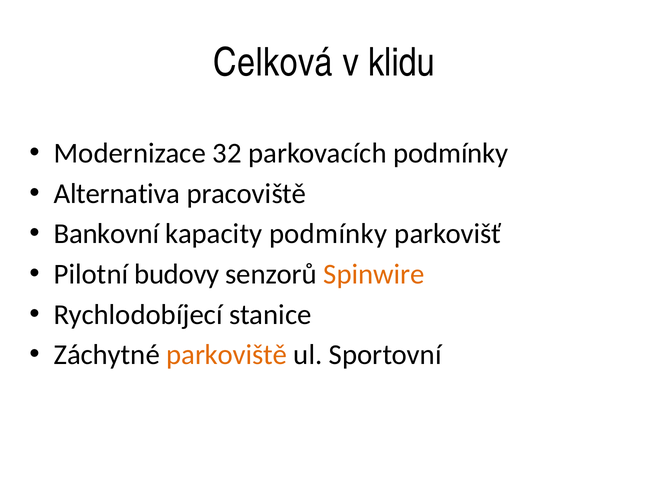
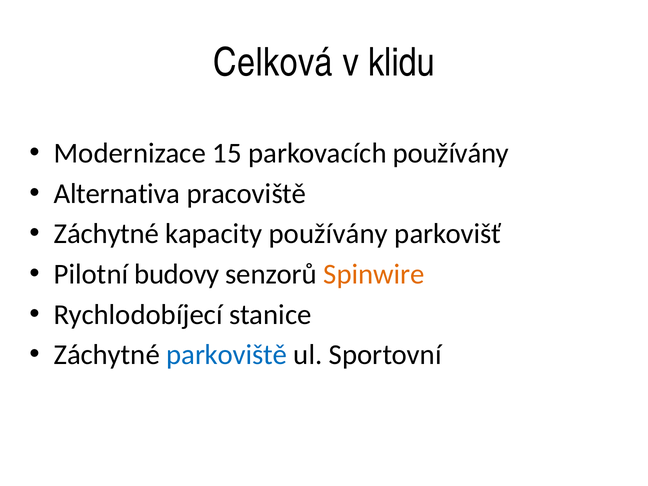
32: 32 -> 15 (227, 153)
parkovacích podmínky: podmínky -> používány (451, 153)
Bankovní: Bankovní -> Záchytné (106, 234)
kapacity podmínky: podmínky -> používány (328, 234)
parkoviště colour: orange -> blue (227, 355)
